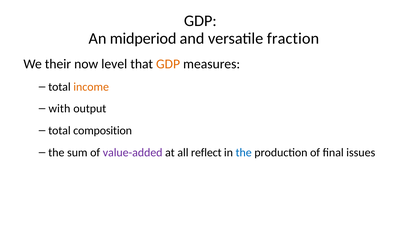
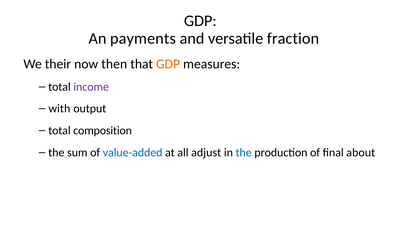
midperiod: midperiod -> payments (143, 39)
level: level -> then (114, 64)
income colour: orange -> purple (91, 87)
value-added colour: purple -> blue (133, 153)
reflect: reflect -> adjust (206, 153)
issues: issues -> about (361, 153)
